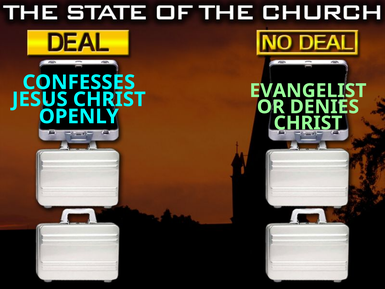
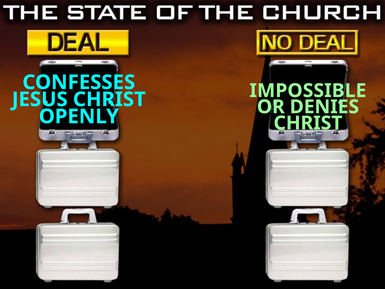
EVANGELIST: EVANGELIST -> IMPOSSIBLE (308, 91)
